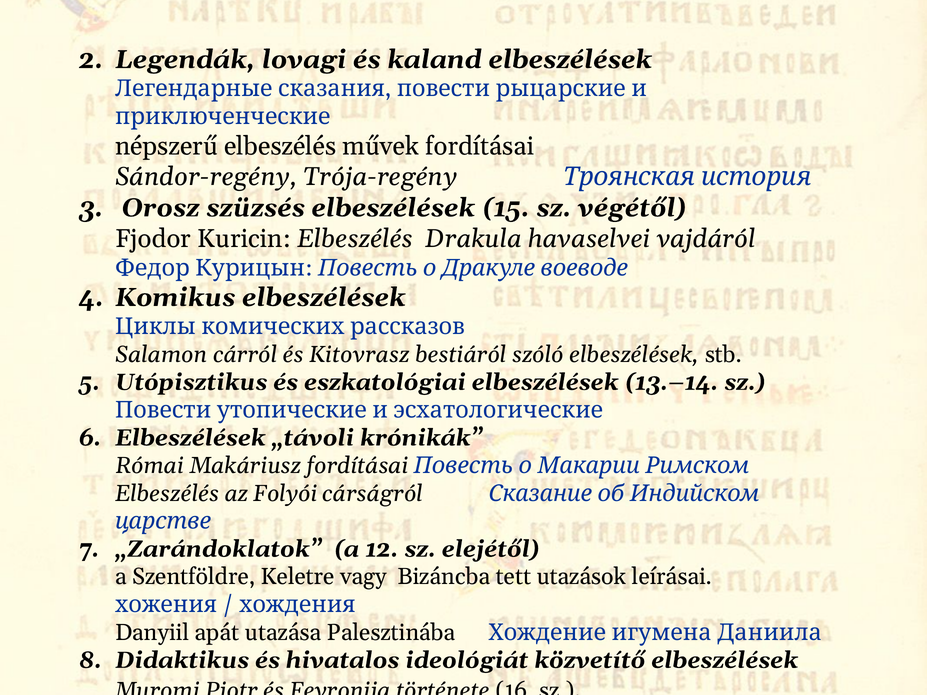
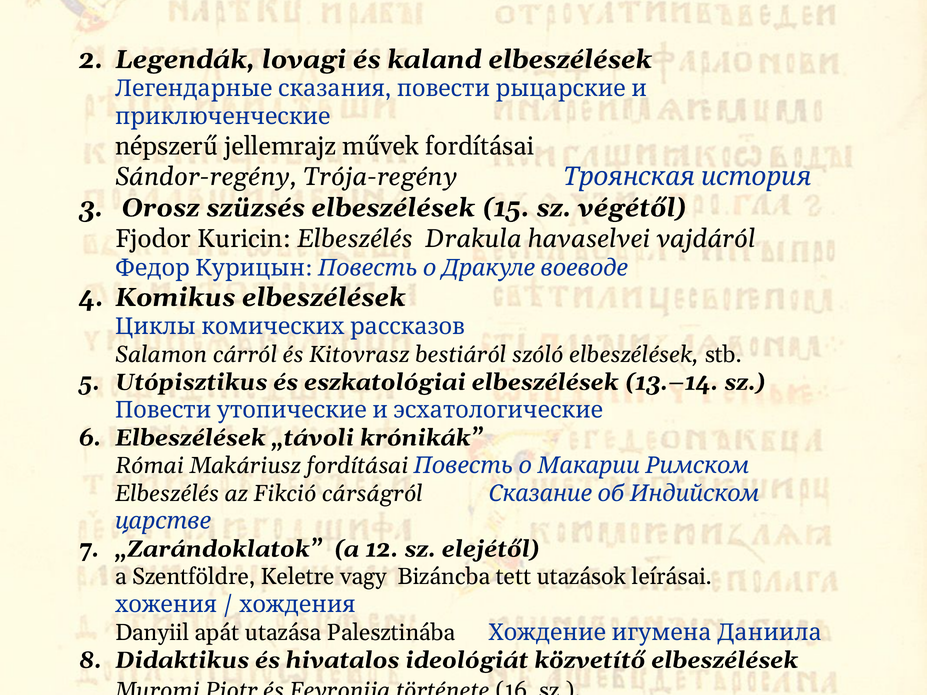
népszerű elbeszélés: elbeszélés -> jellemrajz (280, 146)
Folyói: Folyói -> Fikció (285, 494)
